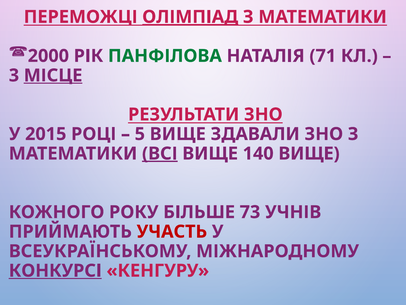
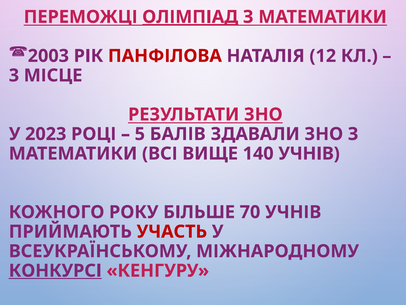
2000: 2000 -> 2003 (48, 56)
ПАНФІЛОВА colour: green -> red (165, 56)
71: 71 -> 12 (323, 56)
МІСЦЕ underline: present -> none (53, 75)
2015: 2015 -> 2023 (46, 134)
5 ВИЩЕ: ВИЩЕ -> БАЛІВ (178, 134)
ВСІ underline: present -> none (160, 153)
140 ВИЩЕ: ВИЩЕ -> УЧНІВ (309, 153)
73: 73 -> 70 (250, 212)
